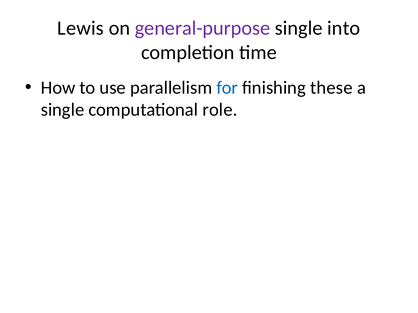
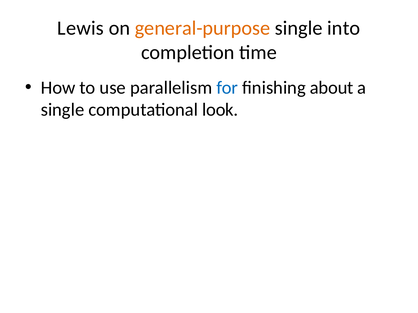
general-purpose colour: purple -> orange (203, 28)
these: these -> about (332, 88)
role: role -> look (220, 110)
